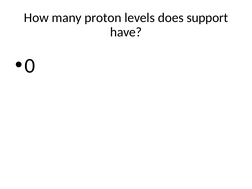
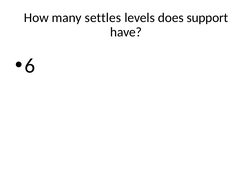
proton: proton -> settles (103, 18)
0: 0 -> 6 (30, 66)
